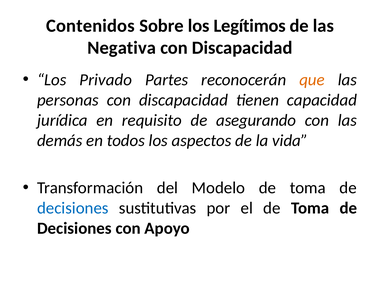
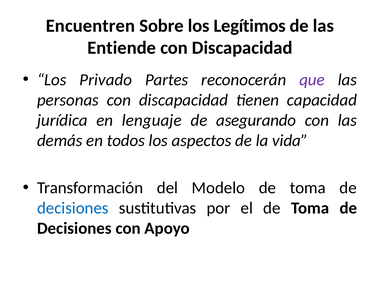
Contenidos: Contenidos -> Encuentren (90, 26)
Negativa: Negativa -> Entiende (122, 48)
que colour: orange -> purple (312, 80)
requisito: requisito -> lenguaje (152, 120)
